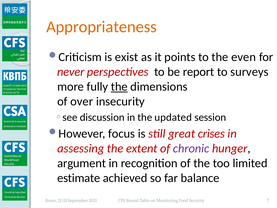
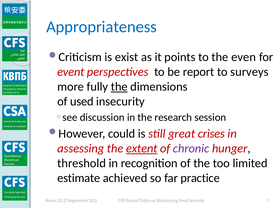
Appropriateness colour: orange -> blue (102, 27)
never: never -> event (71, 72)
over: over -> used (82, 101)
updated: updated -> research (173, 117)
focus: focus -> could (122, 133)
extent underline: none -> present (142, 148)
argument: argument -> threshold (82, 163)
balance: balance -> practice (200, 178)
